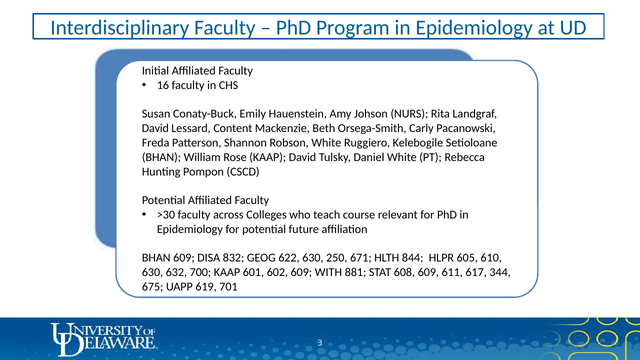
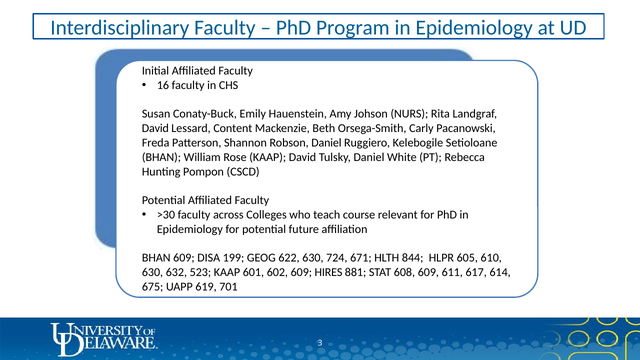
Robson White: White -> Daniel (326, 143)
832: 832 -> 199 (234, 258)
250: 250 -> 724 (337, 258)
700: 700 -> 523 (200, 272)
WITH: WITH -> HIRES (328, 272)
344: 344 -> 614 (500, 272)
